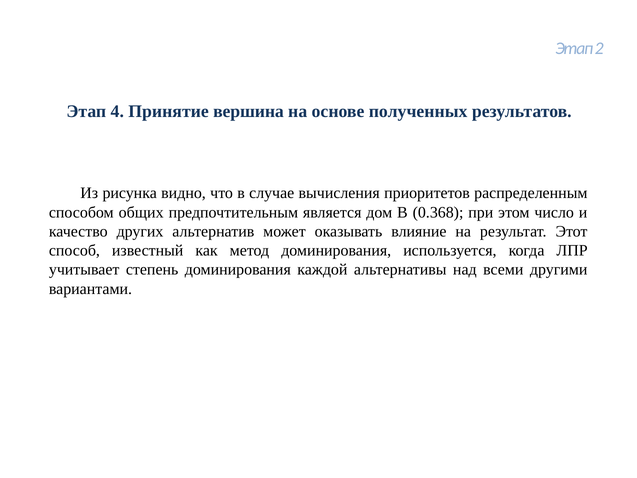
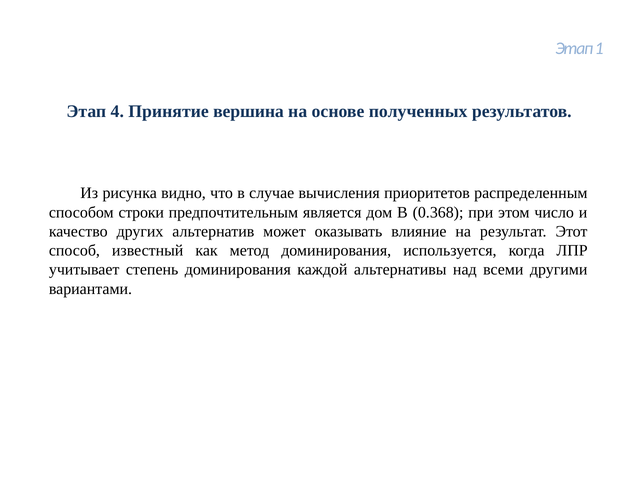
2: 2 -> 1 (599, 48)
общих: общих -> строки (141, 212)
